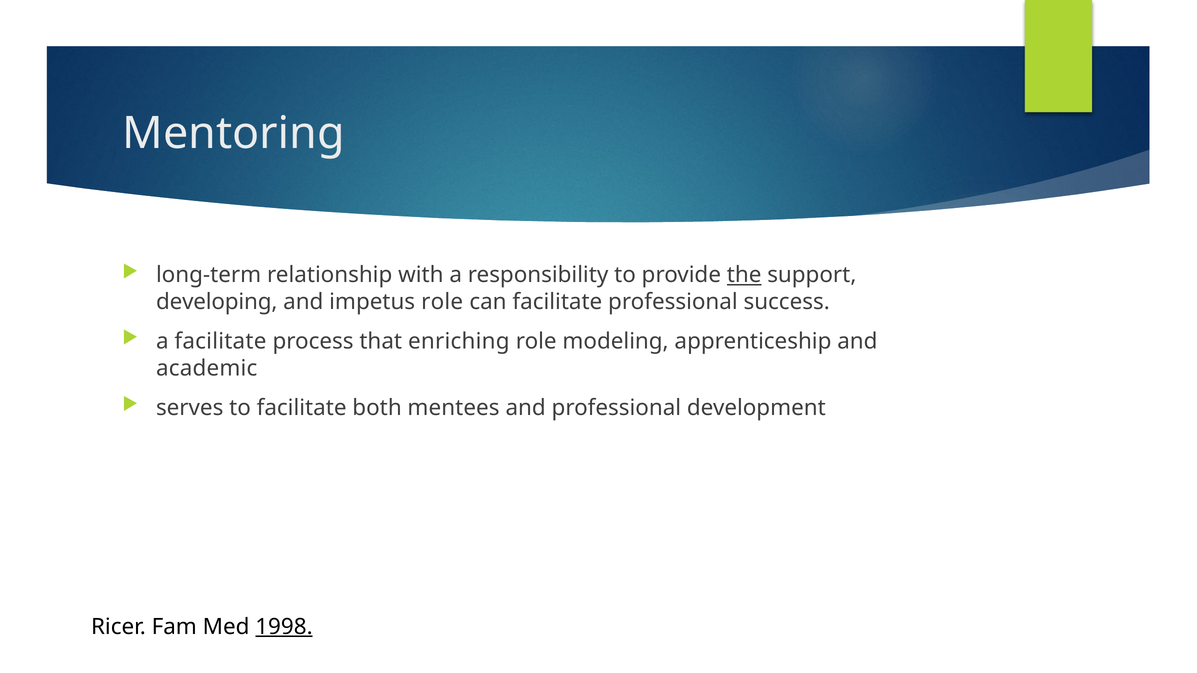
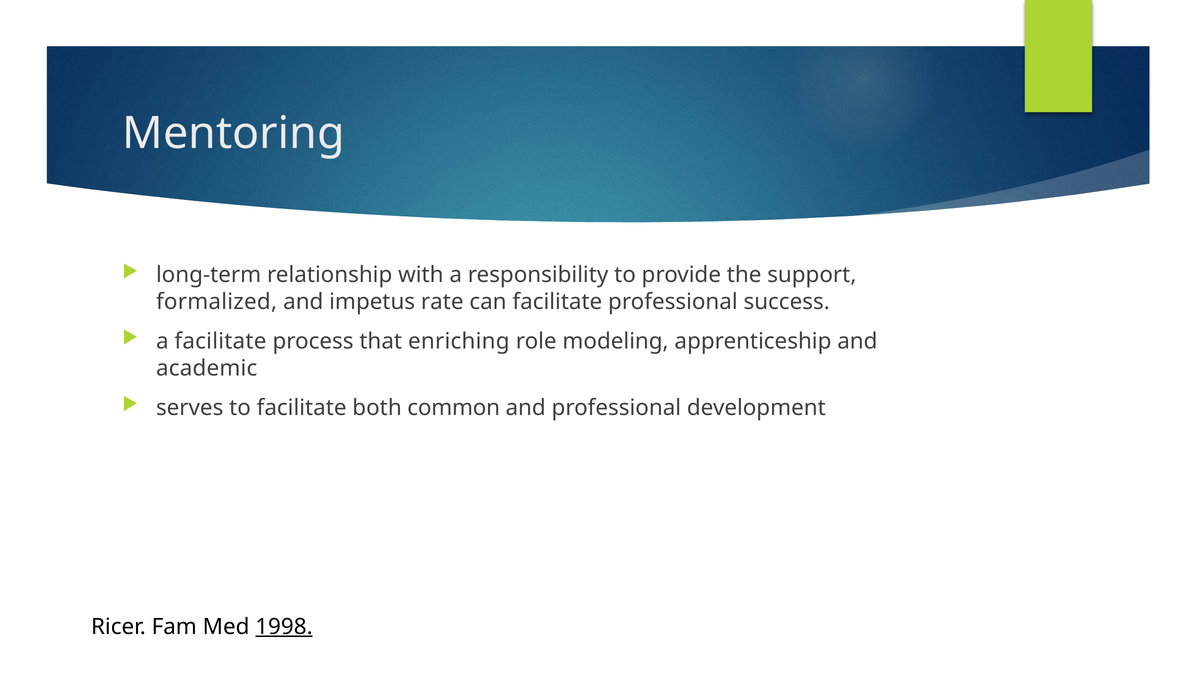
the underline: present -> none (744, 275)
developing: developing -> formalized (217, 302)
impetus role: role -> rate (442, 302)
mentees: mentees -> common (454, 408)
